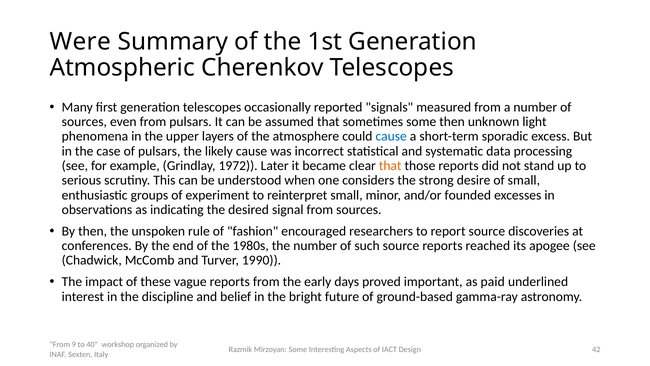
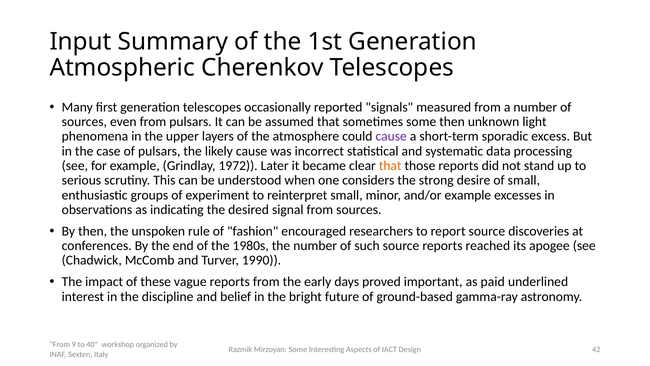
Were: Were -> Input (81, 41)
cause colour: blue -> purple (391, 136)
and/or founded: founded -> example (468, 195)
